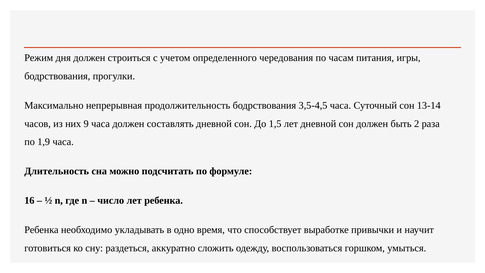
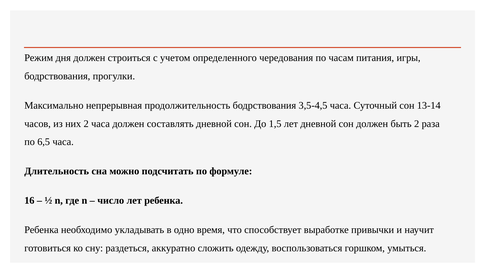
них 9: 9 -> 2 (86, 124)
1,9: 1,9 -> 6,5 (44, 142)
